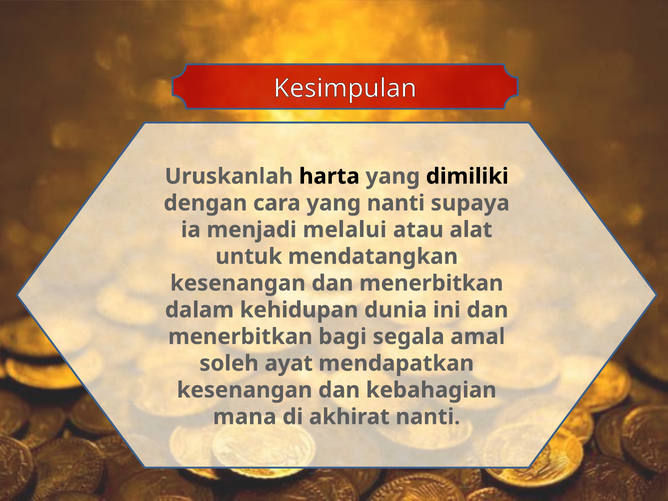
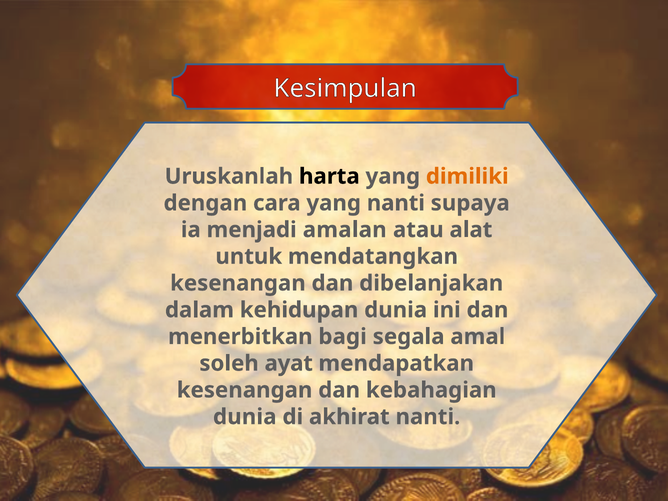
dimiliki colour: black -> orange (467, 176)
melalui: melalui -> amalan (345, 230)
kesenangan dan menerbitkan: menerbitkan -> dibelanjakan (431, 283)
mana: mana -> dunia (245, 417)
